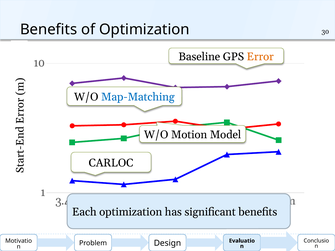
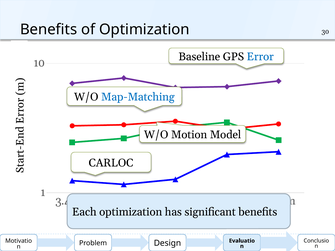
Error colour: orange -> blue (260, 57)
